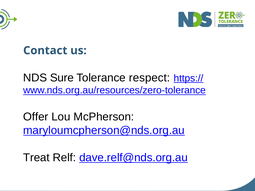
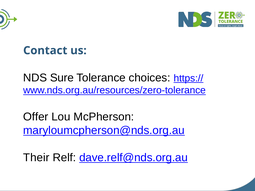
respect: respect -> choices (150, 78)
Treat: Treat -> Their (36, 158)
